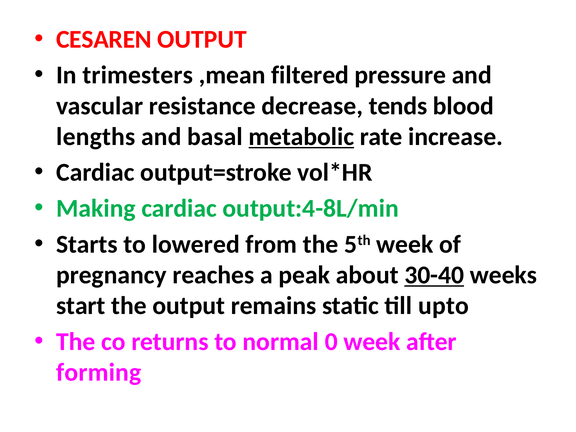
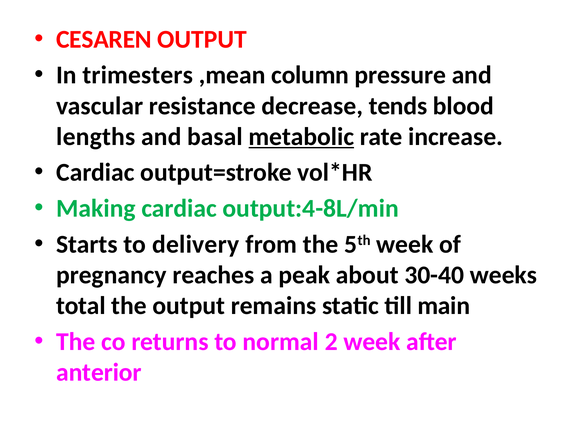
filtered: filtered -> column (310, 75)
lowered: lowered -> delivery (196, 244)
30-40 underline: present -> none (434, 275)
start: start -> total (81, 306)
upto: upto -> main (444, 306)
0: 0 -> 2 (331, 342)
forming: forming -> anterior (99, 372)
